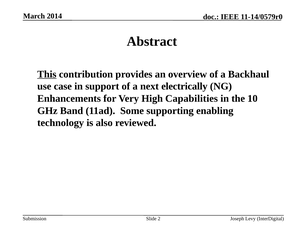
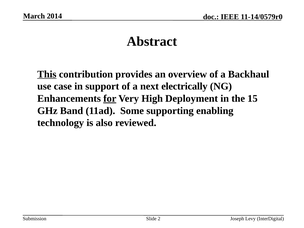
for underline: none -> present (110, 99)
Capabilities: Capabilities -> Deployment (192, 99)
10: 10 -> 15 (253, 99)
